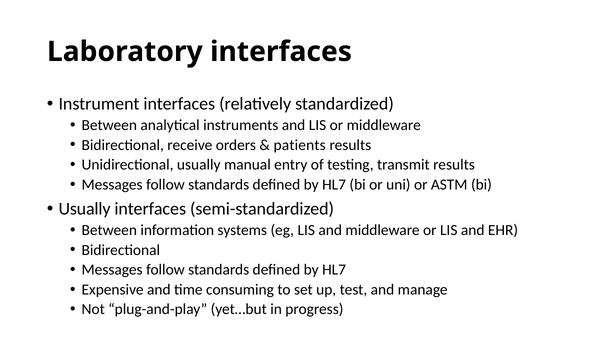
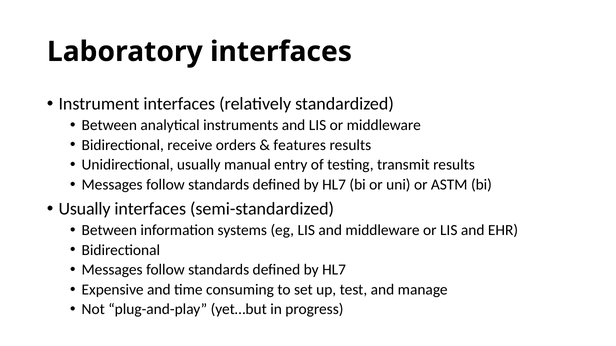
patients: patients -> features (300, 145)
